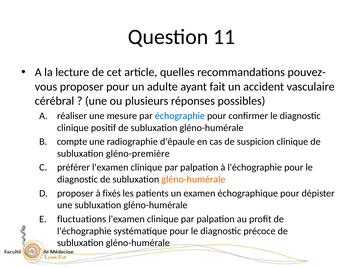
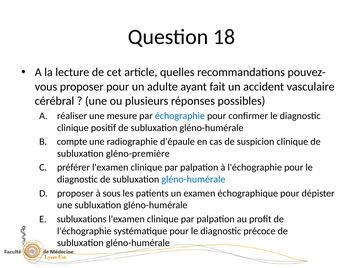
11: 11 -> 18 (224, 37)
gléno-humérale colour: orange -> blue (193, 179)
fixés: fixés -> sous (112, 193)
fluctuations: fluctuations -> subluxations (82, 219)
